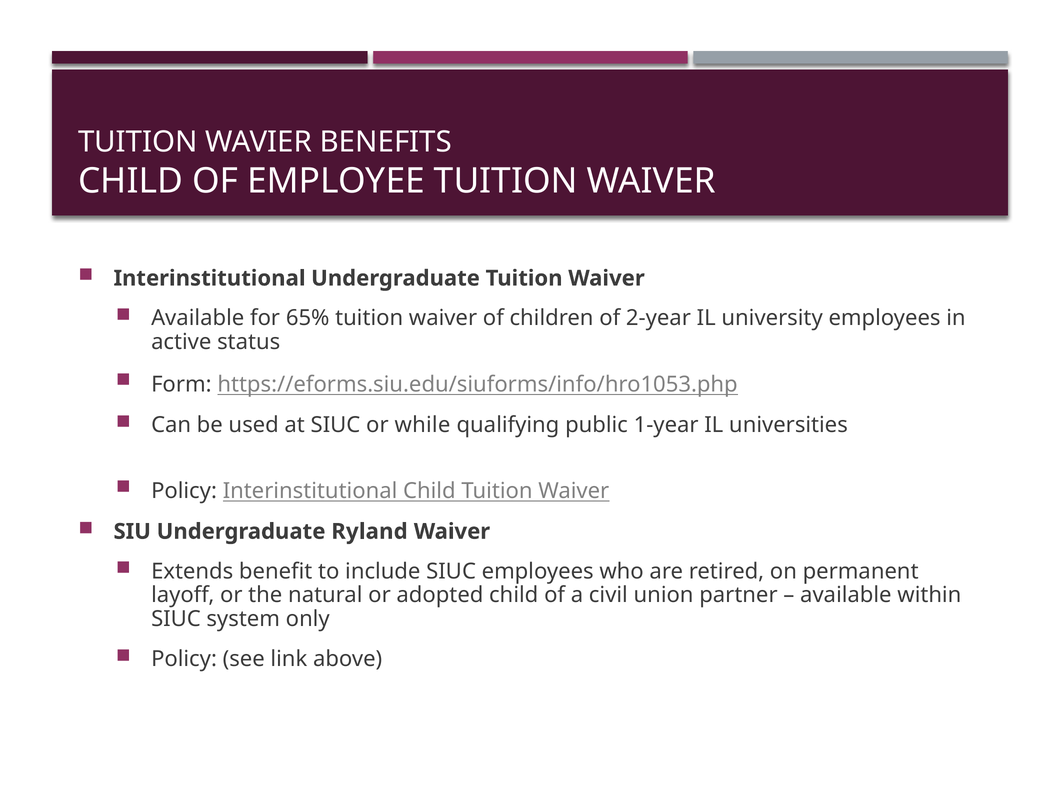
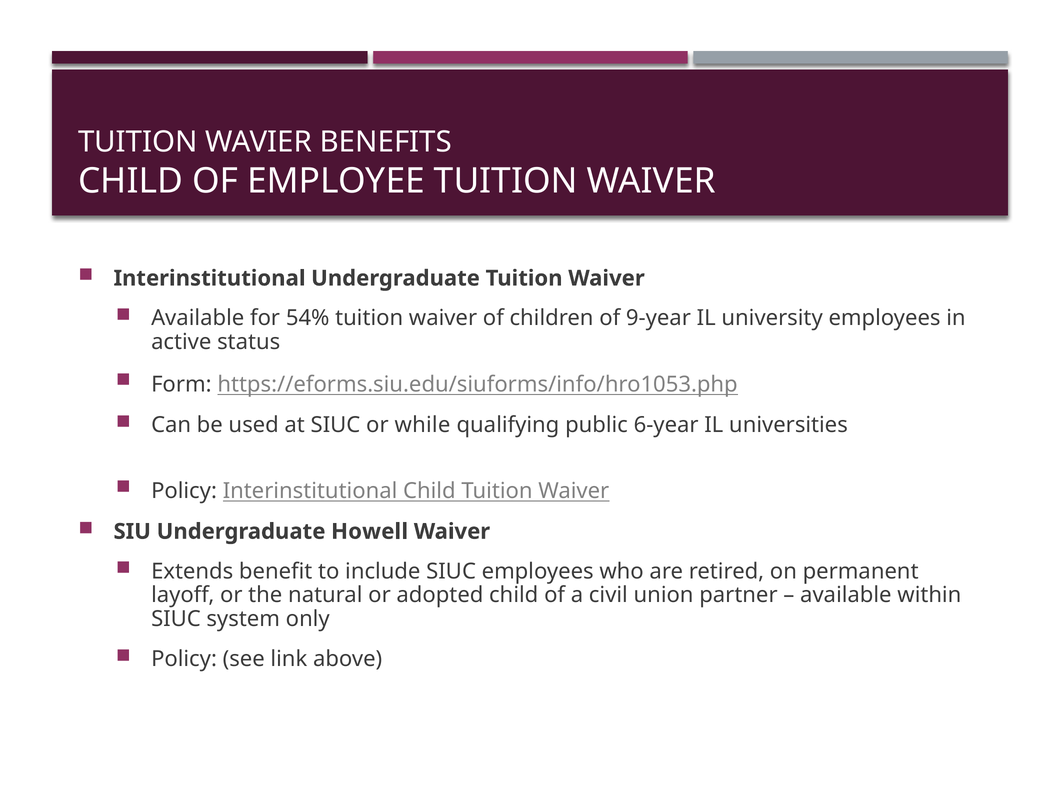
65%: 65% -> 54% (308, 318)
2-year: 2-year -> 9-year (658, 318)
1-year: 1-year -> 6-year (666, 425)
Ryland: Ryland -> Howell (369, 532)
